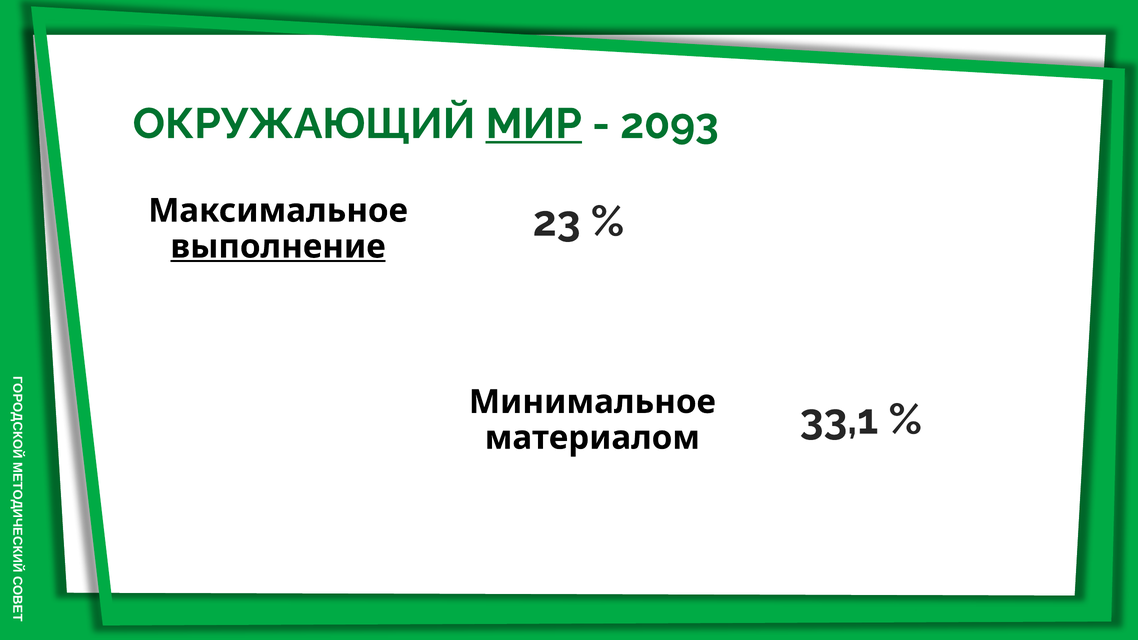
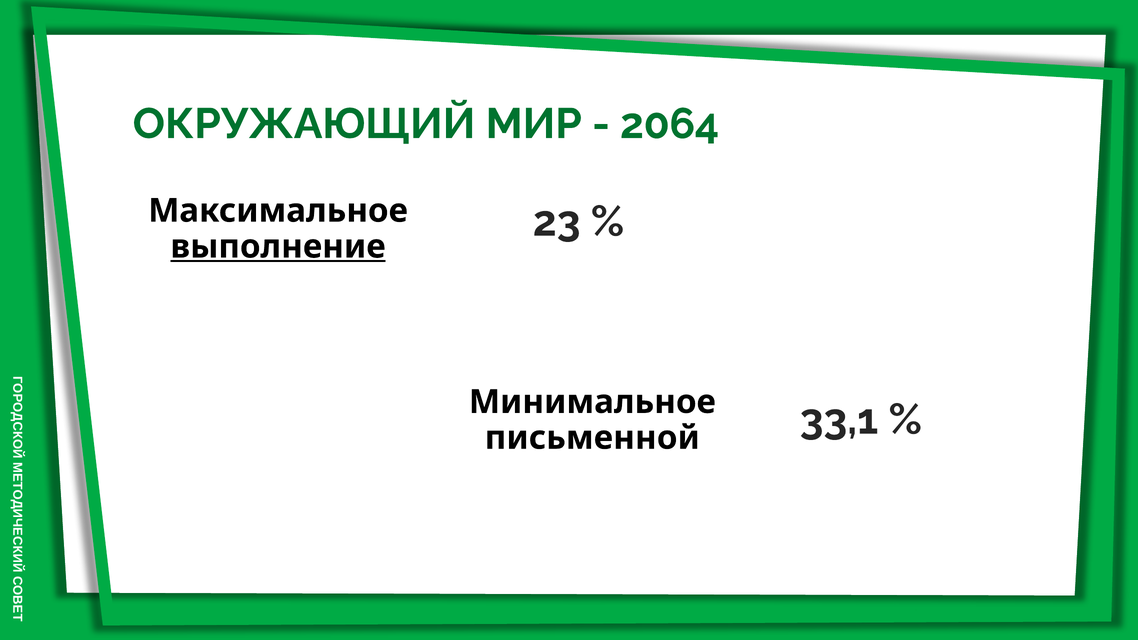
МИР underline: present -> none (534, 124)
2093: 2093 -> 2064 (670, 124)
материалом: материалом -> письменной (592, 438)
